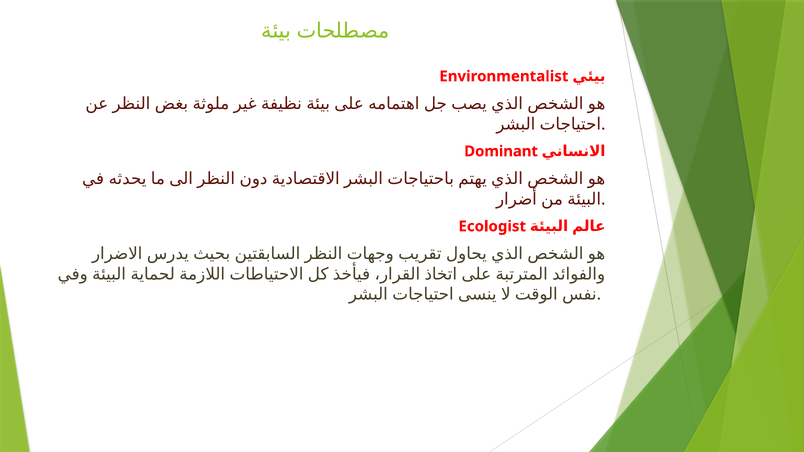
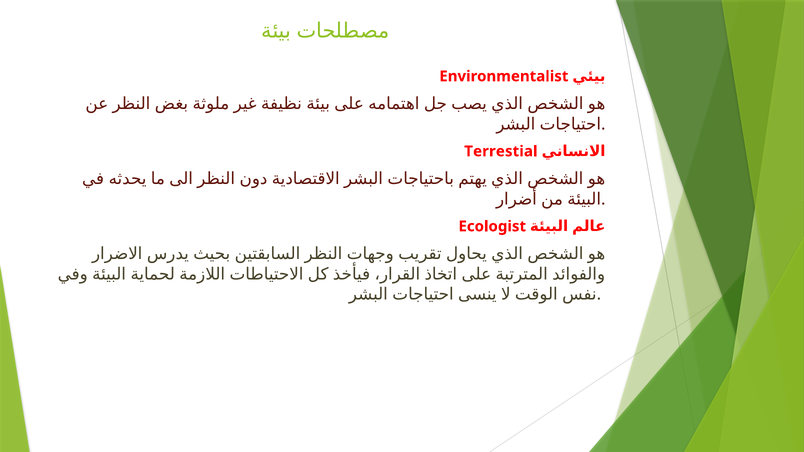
Dominant: Dominant -> Terrestial (501, 151)
